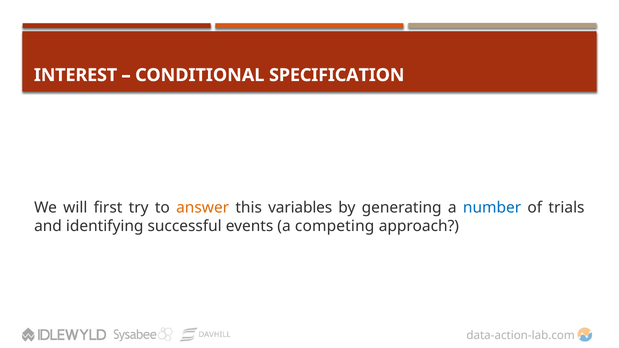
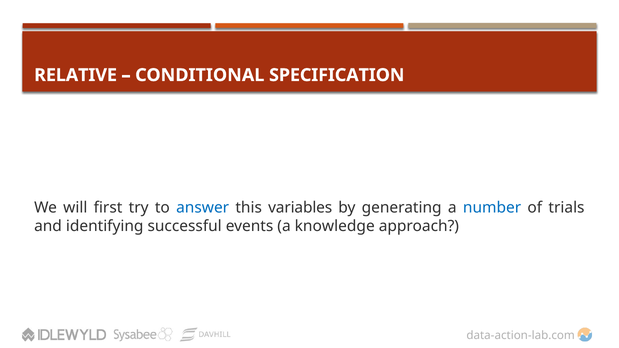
INTEREST: INTEREST -> RELATIVE (76, 75)
answer colour: orange -> blue (203, 208)
competing: competing -> knowledge (335, 226)
